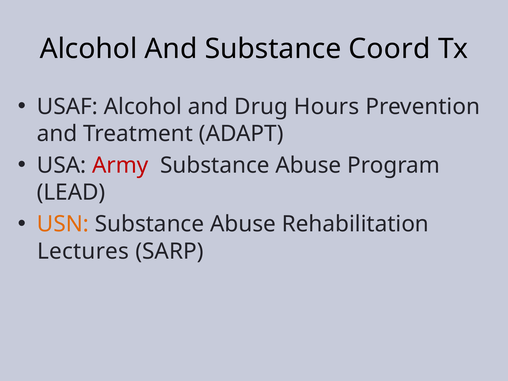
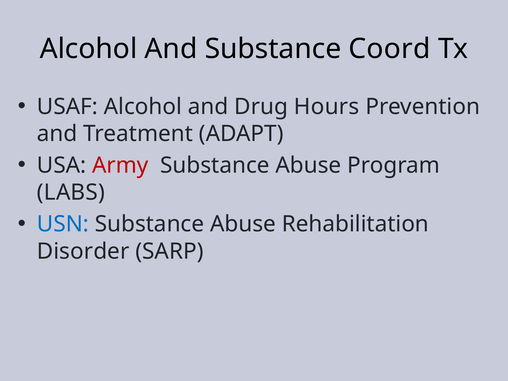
LEAD: LEAD -> LABS (71, 192)
USN colour: orange -> blue (63, 224)
Lectures: Lectures -> Disorder (83, 251)
